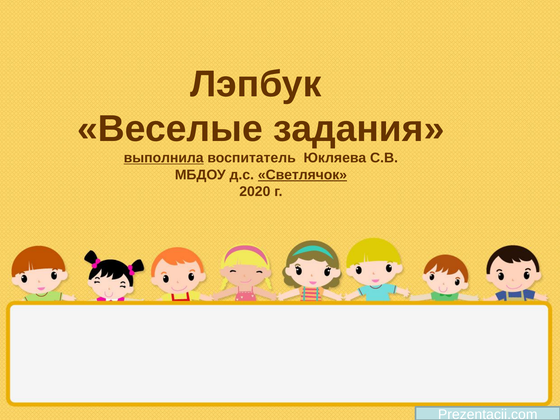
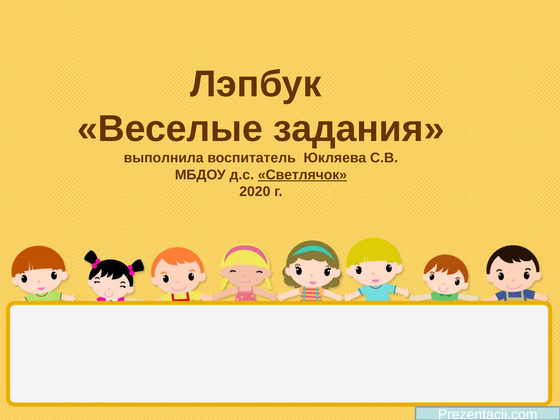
выполнила underline: present -> none (164, 158)
